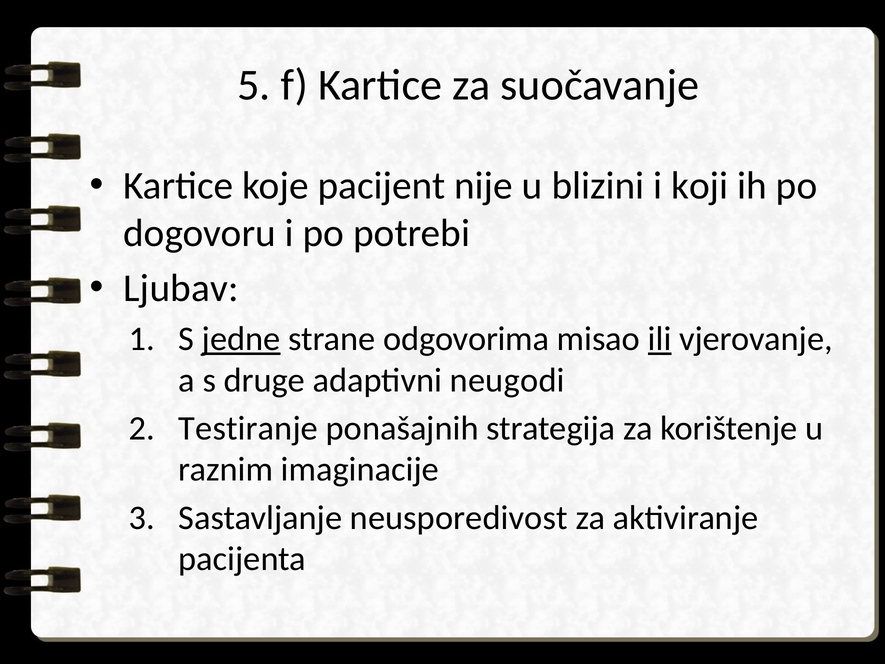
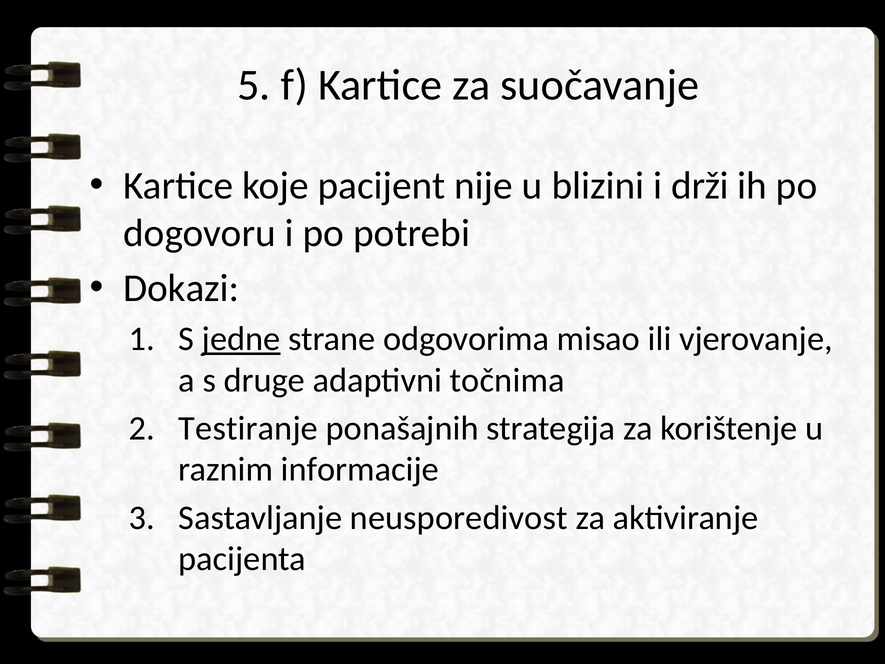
koji: koji -> drži (700, 186)
Ljubav: Ljubav -> Dokazi (181, 288)
ili underline: present -> none (660, 339)
neugodi: neugodi -> točnima (507, 380)
imaginacije: imaginacije -> informacije (360, 469)
